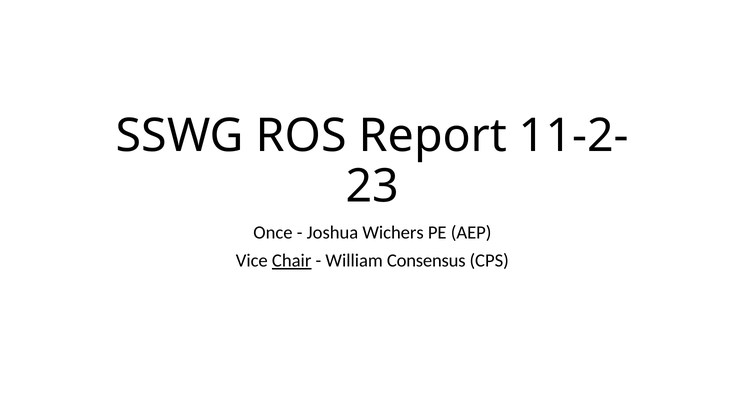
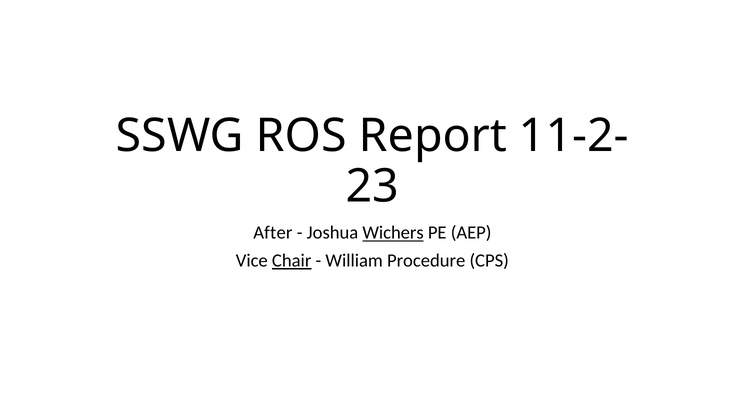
Once: Once -> After (273, 233)
Wichers underline: none -> present (393, 233)
Consensus: Consensus -> Procedure (426, 261)
